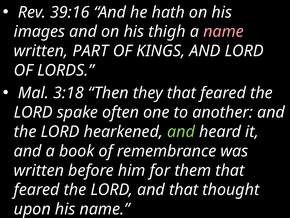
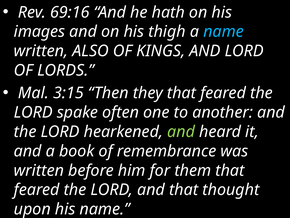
39:16: 39:16 -> 69:16 (70, 12)
name colour: pink -> light blue (223, 32)
PART: PART -> ALSO (91, 51)
3:18: 3:18 -> 3:15 (68, 93)
